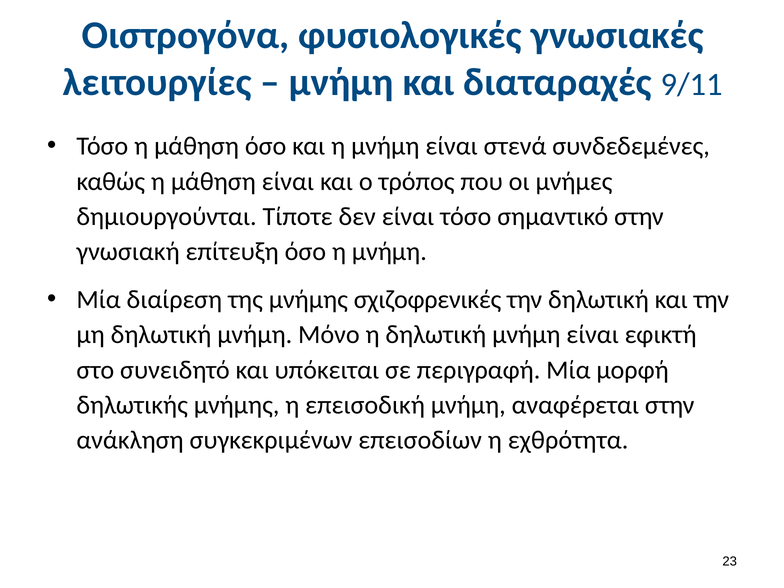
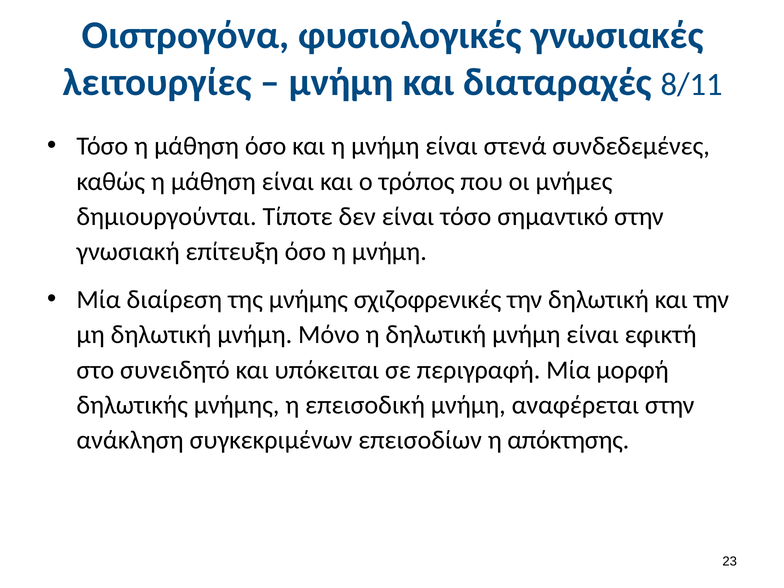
9/11: 9/11 -> 8/11 (692, 85)
εχθρότητα: εχθρότητα -> απόκτησης (568, 440)
